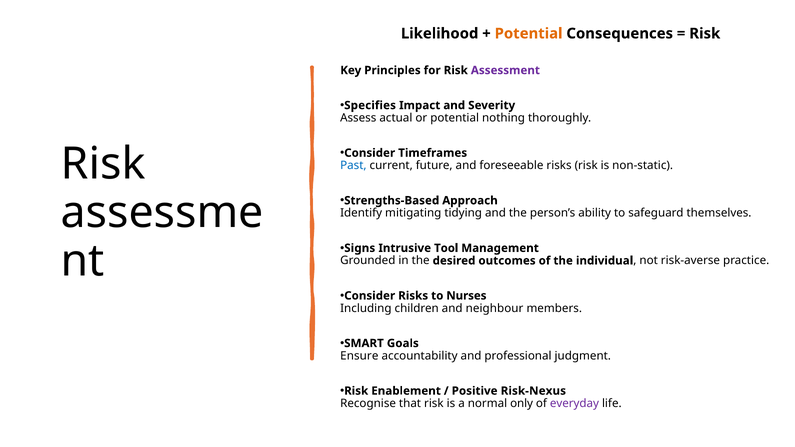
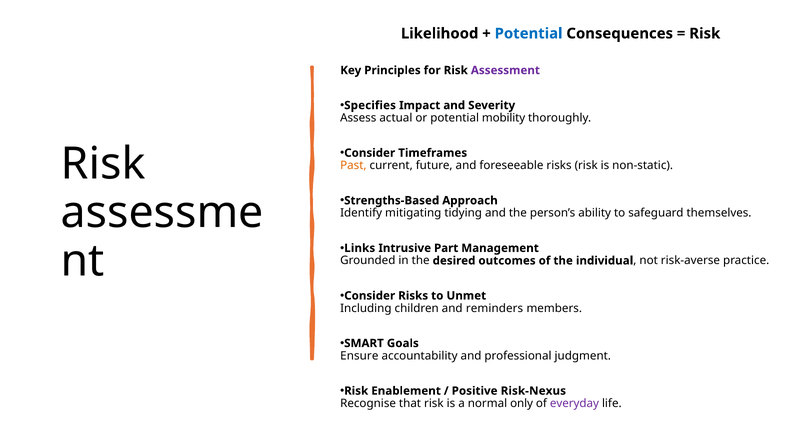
Potential colour: orange -> blue (529, 34)
nothing: nothing -> mobility (504, 118)
Past colour: blue -> orange (353, 166)
Signs: Signs -> Links (360, 248)
Tool: Tool -> Part (446, 248)
Nurses: Nurses -> Unmet (466, 296)
neighbour: neighbour -> reminders (495, 308)
